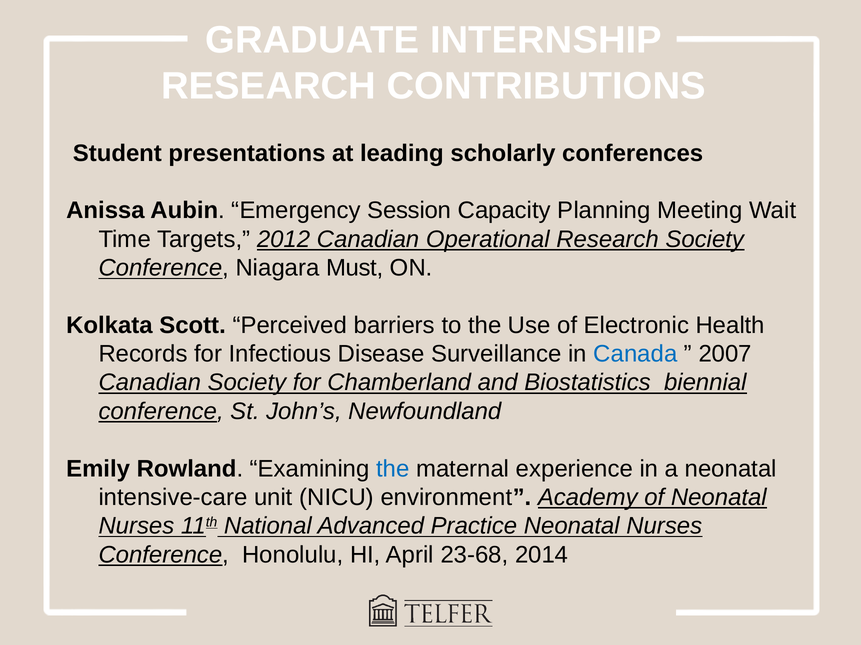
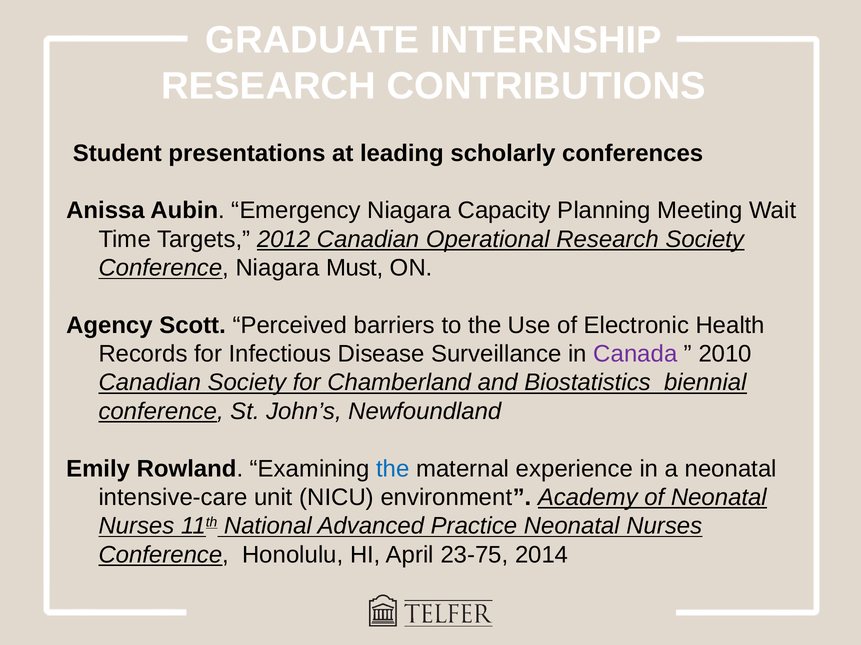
Emergency Session: Session -> Niagara (409, 211)
Kolkata: Kolkata -> Agency (109, 326)
Canada colour: blue -> purple (635, 354)
2007: 2007 -> 2010 (725, 354)
23-68: 23-68 -> 23-75 (474, 555)
